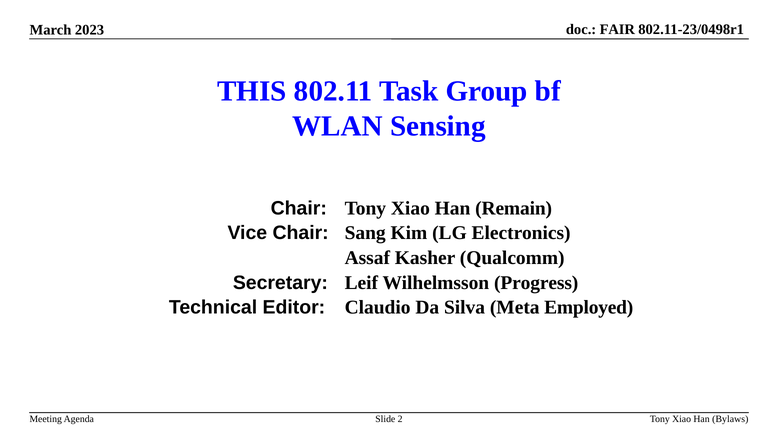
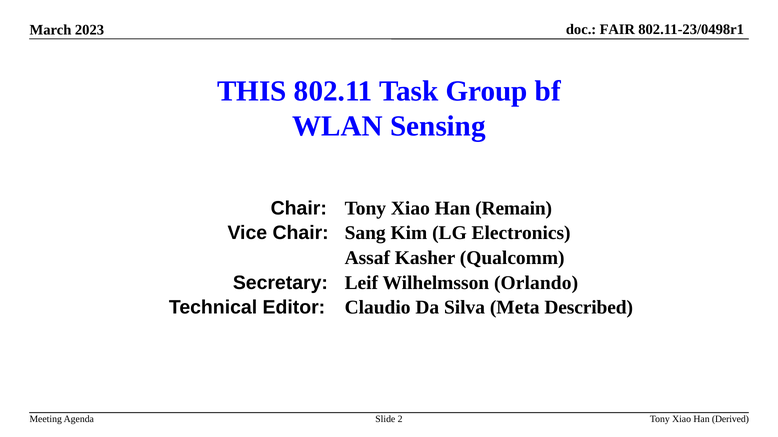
Progress: Progress -> Orlando (536, 283)
Employed: Employed -> Described (589, 308)
Bylaws: Bylaws -> Derived (730, 420)
